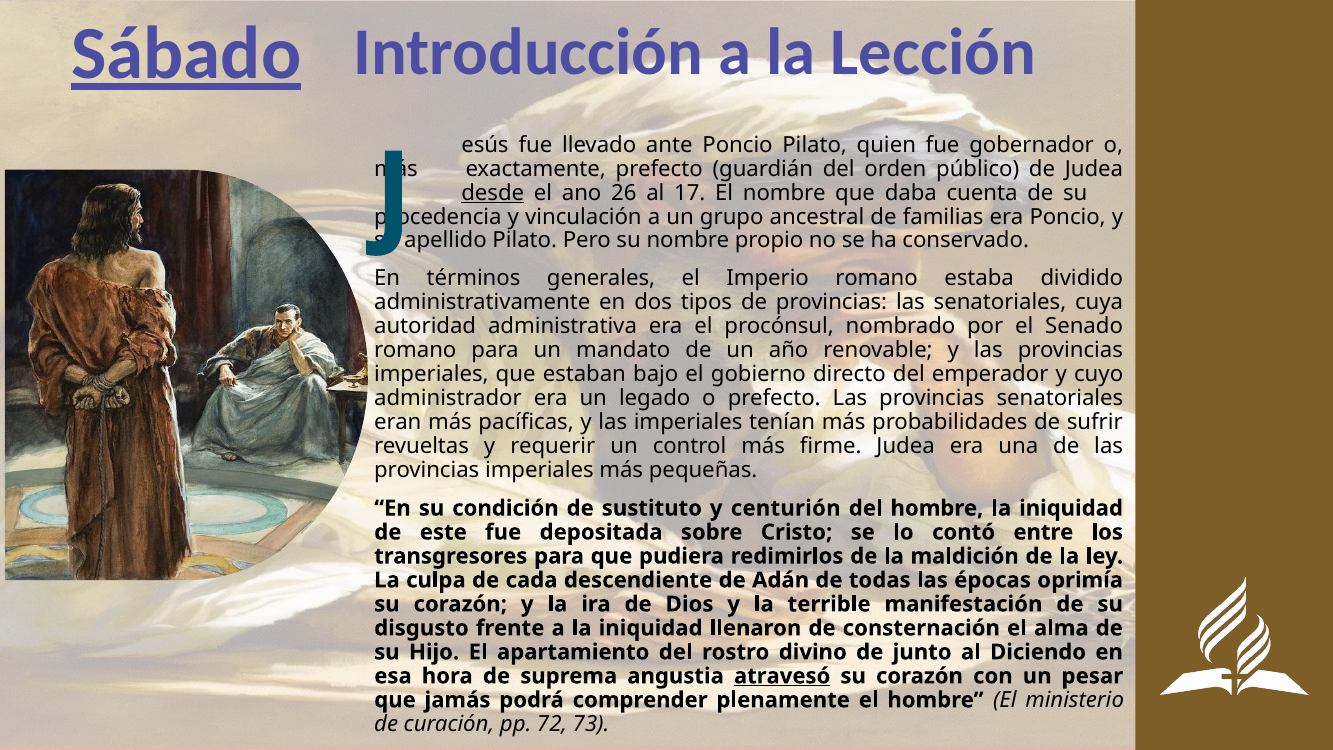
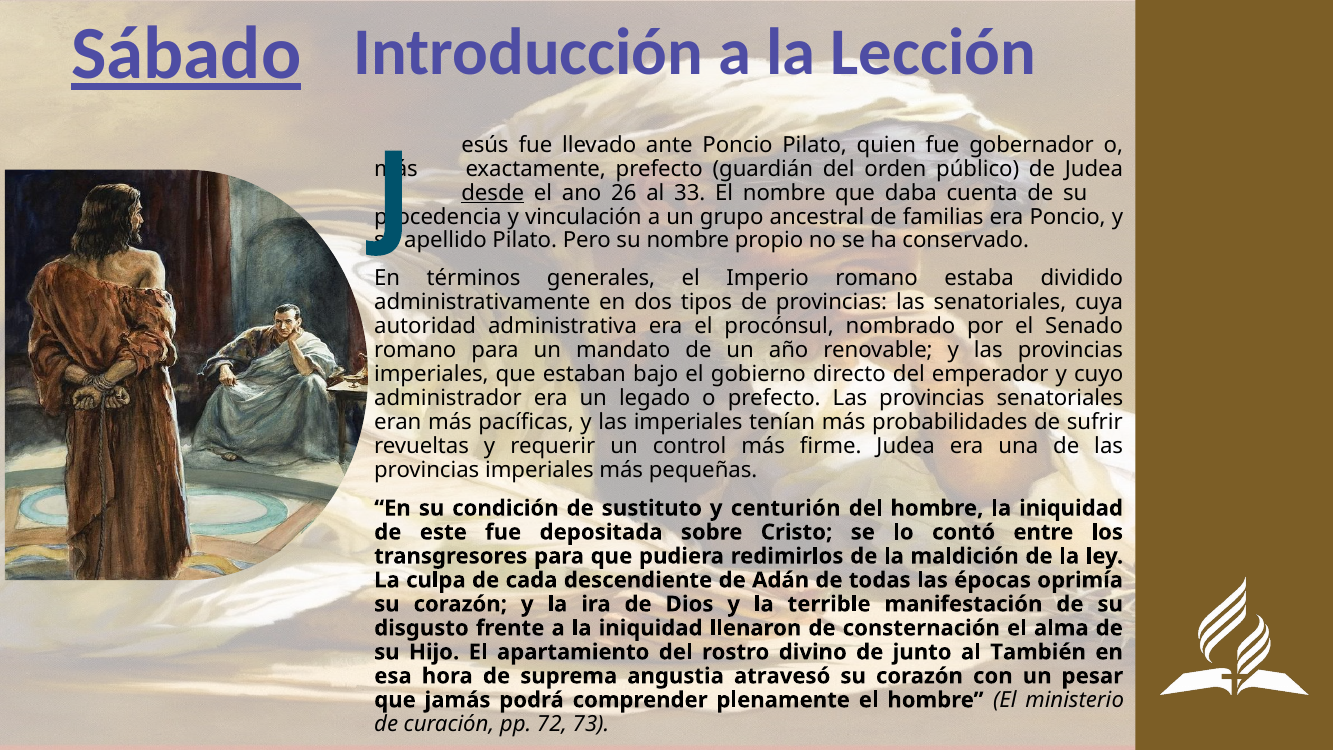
17: 17 -> 33 (690, 193)
Diciendo: Diciendo -> También (1038, 652)
atravesó underline: present -> none (782, 676)
